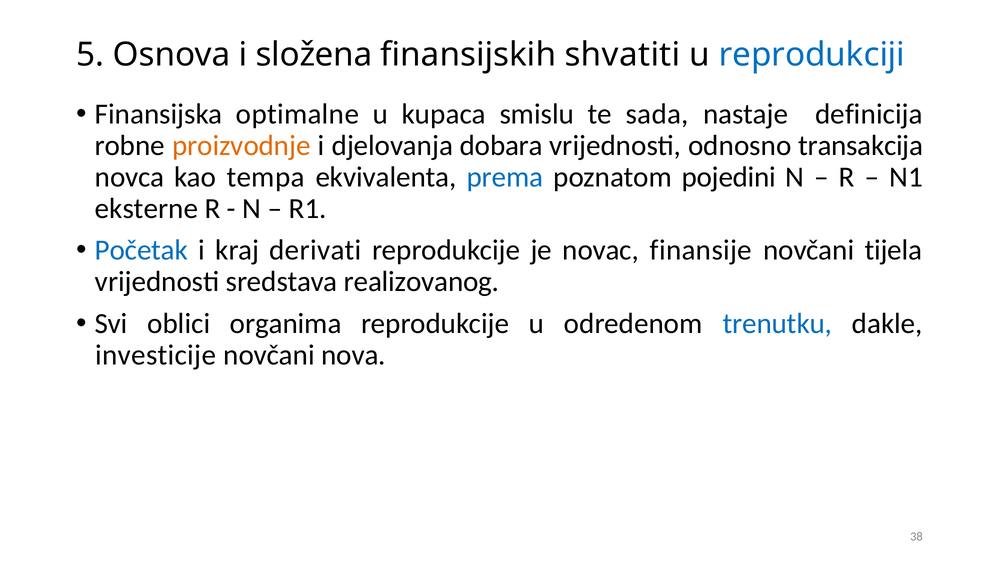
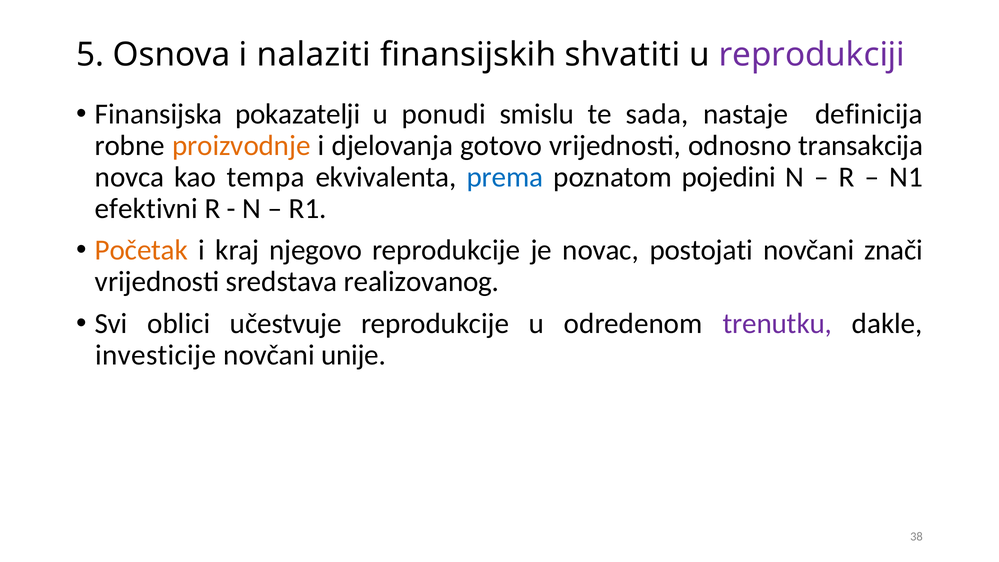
složena: složena -> nalaziti (314, 55)
reprodukciji colour: blue -> purple (812, 55)
optimalne: optimalne -> pokazatelji (298, 114)
kupaca: kupaca -> ponudi (444, 114)
dobara: dobara -> gotovo (501, 146)
eksterne: eksterne -> efektivni (146, 208)
Početak colour: blue -> orange (141, 250)
derivati: derivati -> njegovo (316, 250)
finansije: finansije -> postojati (701, 250)
tijela: tijela -> znači (893, 250)
organima: organima -> učestvuje (286, 324)
trenutku colour: blue -> purple (777, 324)
nova: nova -> unije (354, 355)
